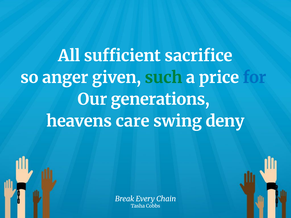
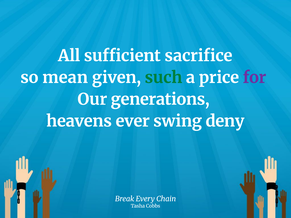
anger: anger -> mean (65, 78)
for colour: blue -> purple (255, 78)
care: care -> ever (133, 121)
